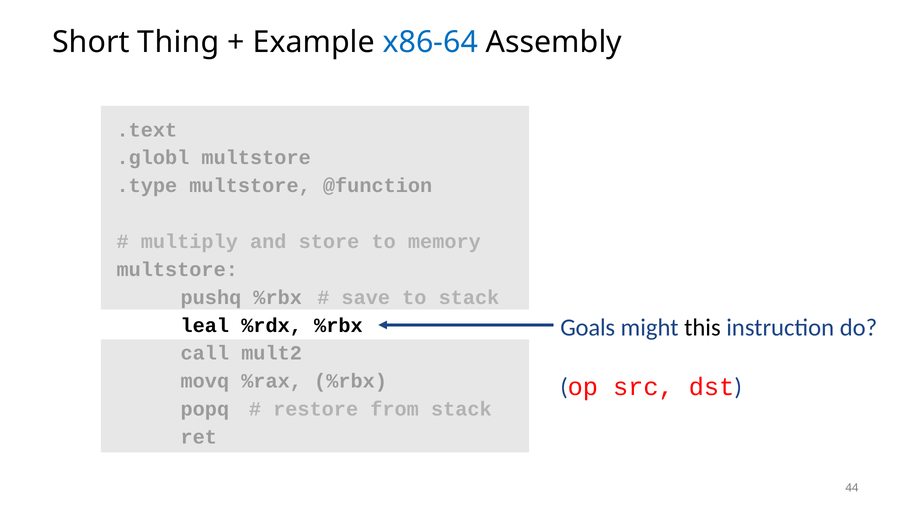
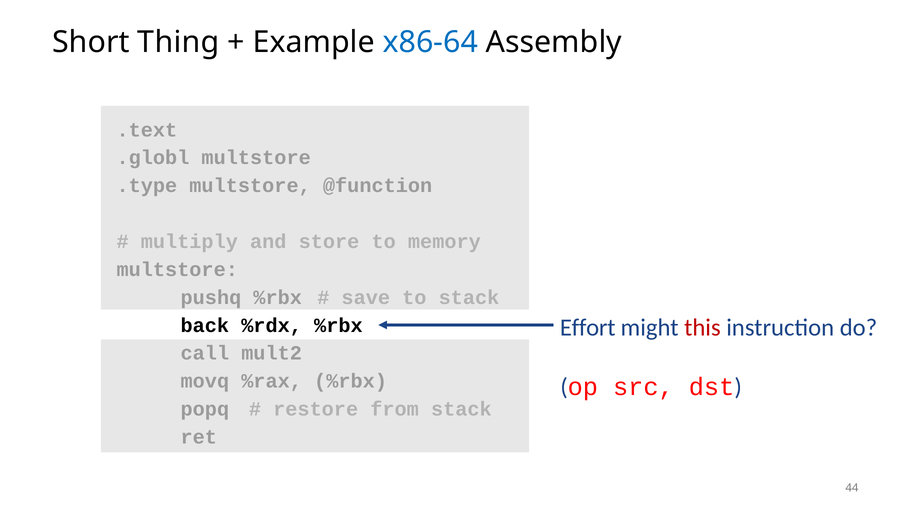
Goals: Goals -> Effort (588, 328)
this colour: black -> red (702, 328)
leal: leal -> back (205, 326)
